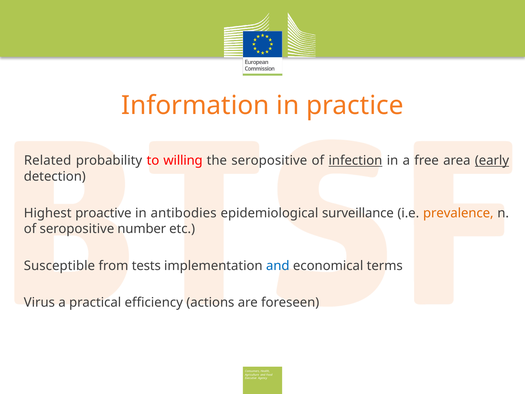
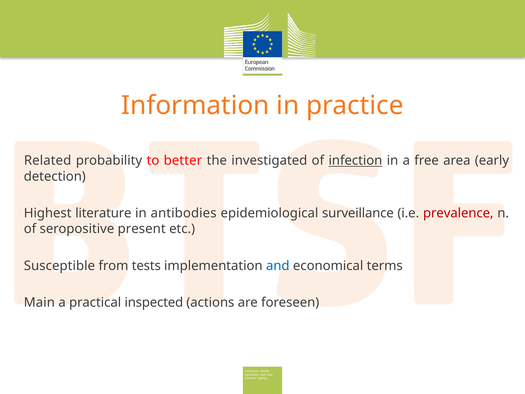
willing: willing -> better (183, 161)
the seropositive: seropositive -> investigated (269, 161)
early underline: present -> none (492, 161)
proactive: proactive -> literature (103, 213)
prevalence colour: orange -> red (458, 213)
number: number -> present (142, 229)
Virus: Virus -> Main (39, 302)
efficiency: efficiency -> inspected (154, 302)
